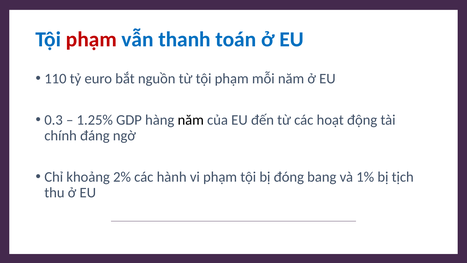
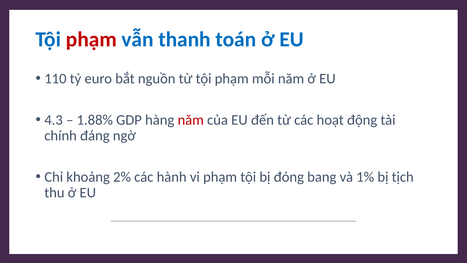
0.3: 0.3 -> 4.3 (54, 120)
1.25%: 1.25% -> 1.88% (95, 120)
năm colour: black -> red (191, 120)
